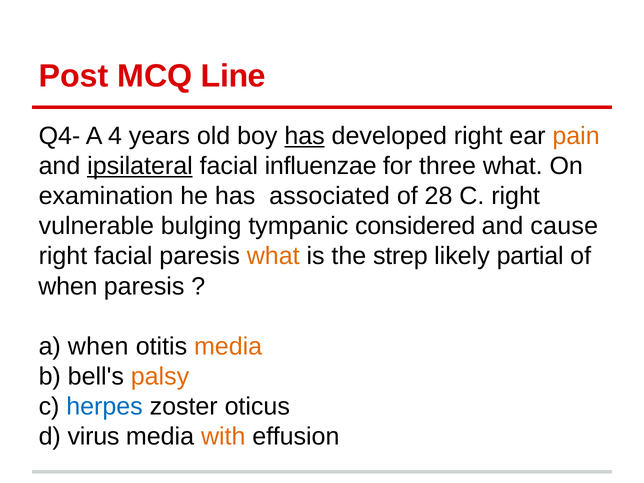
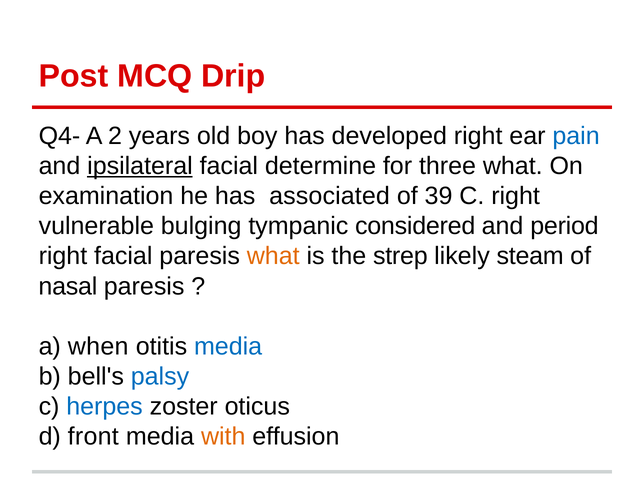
Line: Line -> Drip (233, 76)
4: 4 -> 2 (115, 136)
has underline: present -> none (305, 136)
pain colour: orange -> blue (576, 136)
influenzae: influenzae -> determine (321, 166)
28: 28 -> 39 (439, 196)
cause: cause -> period (564, 226)
partial: partial -> steam (530, 256)
when: when -> nasal (68, 286)
media colour: orange -> blue (228, 346)
palsy colour: orange -> blue (160, 376)
virus: virus -> front (93, 437)
